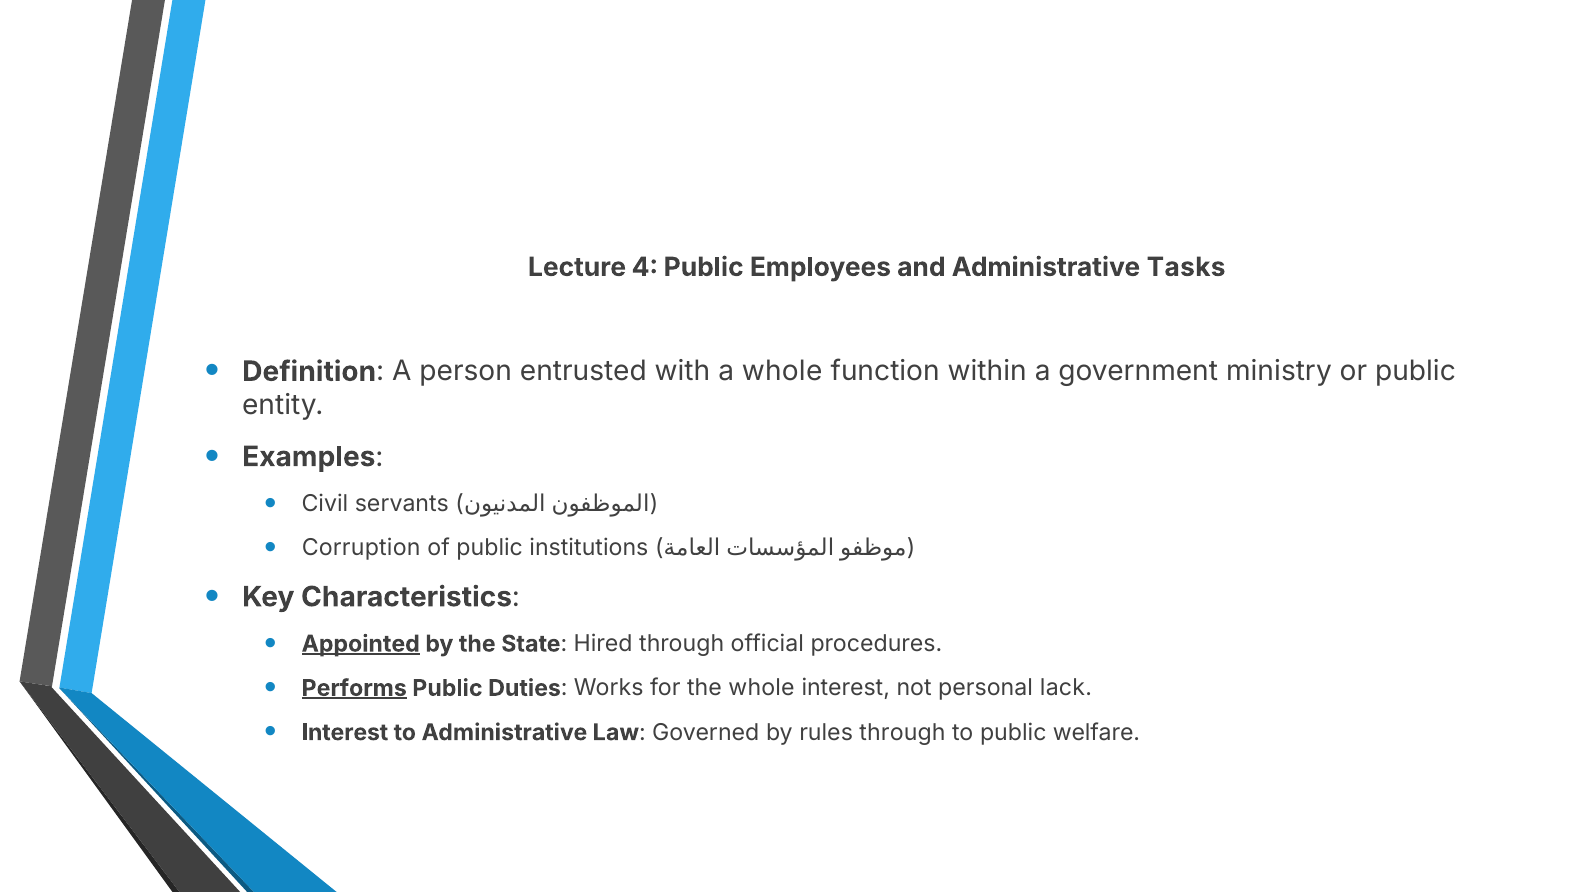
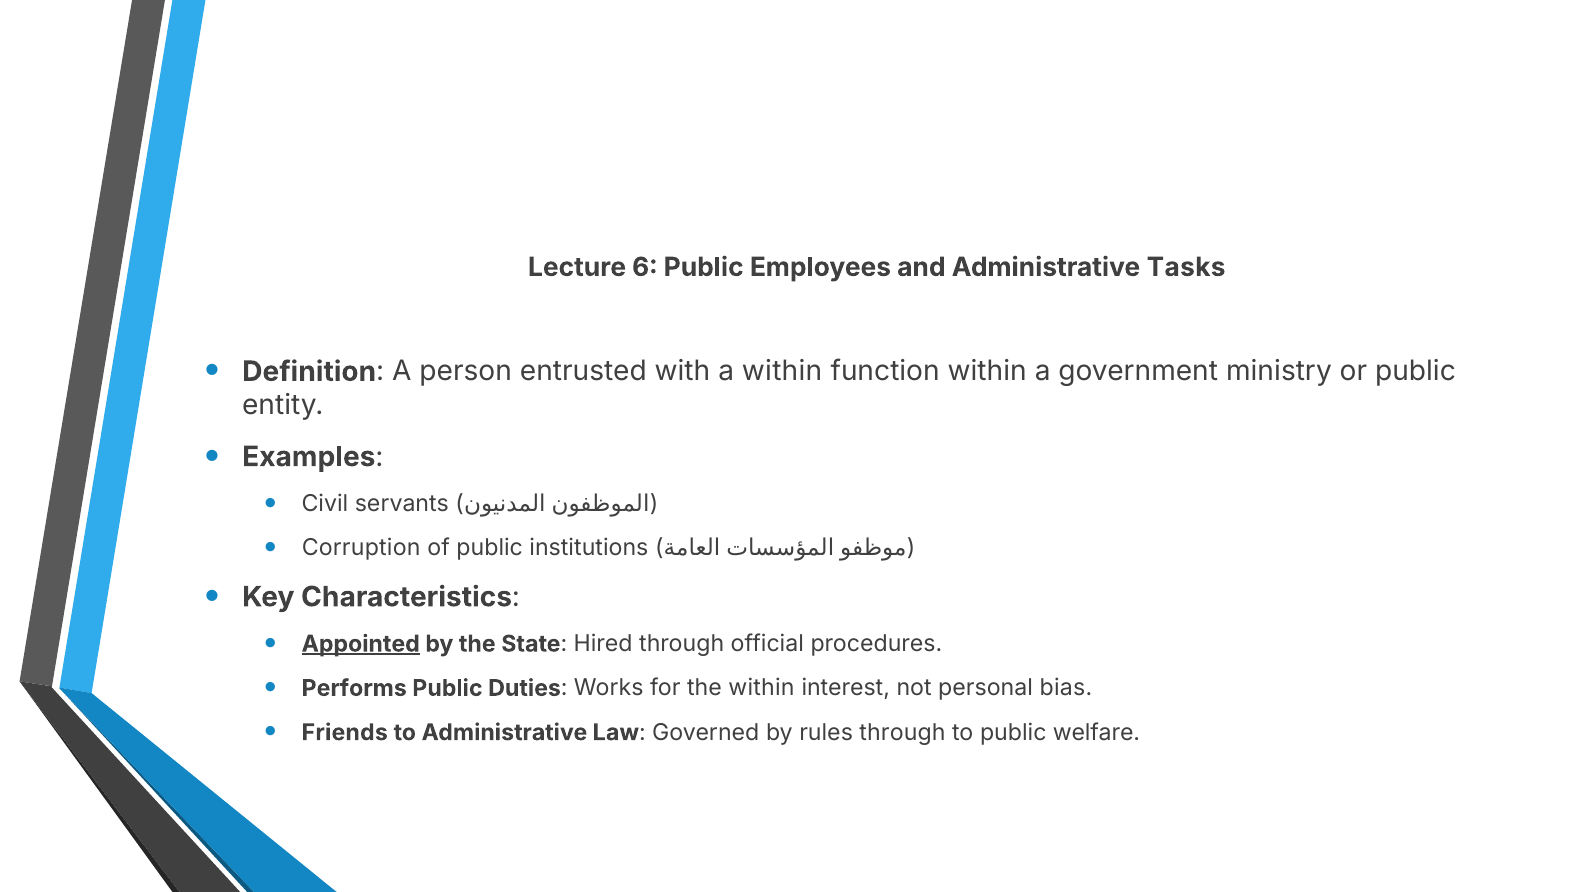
4: 4 -> 6 (645, 267)
a whole: whole -> within (782, 372)
Performs underline: present -> none (354, 688)
the whole: whole -> within (762, 688)
lack: lack -> bias (1066, 688)
Interest: Interest -> Friends (345, 733)
